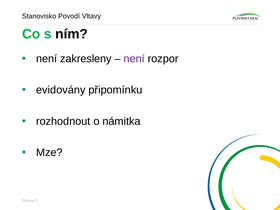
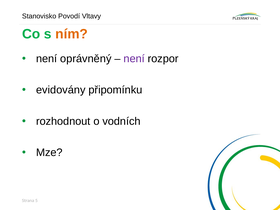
ním colour: black -> orange (72, 34)
zakresleny: zakresleny -> oprávněný (86, 59)
námitka: námitka -> vodních (121, 121)
